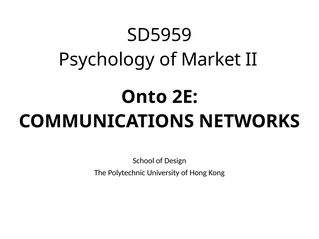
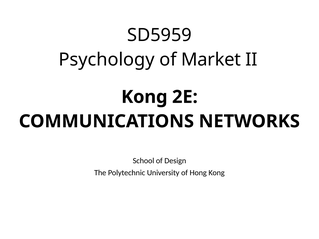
Onto: Onto -> Kong (144, 97)
